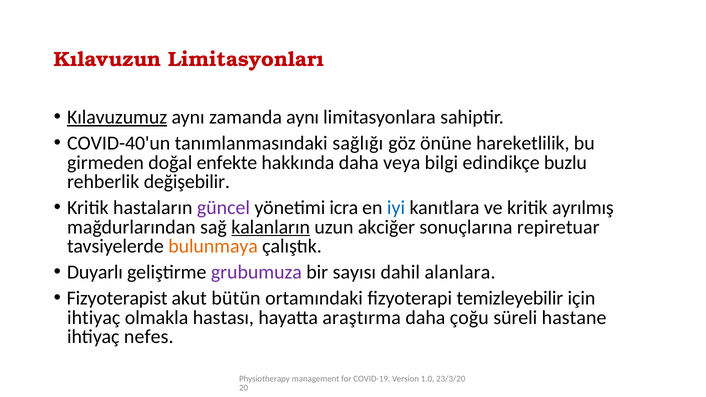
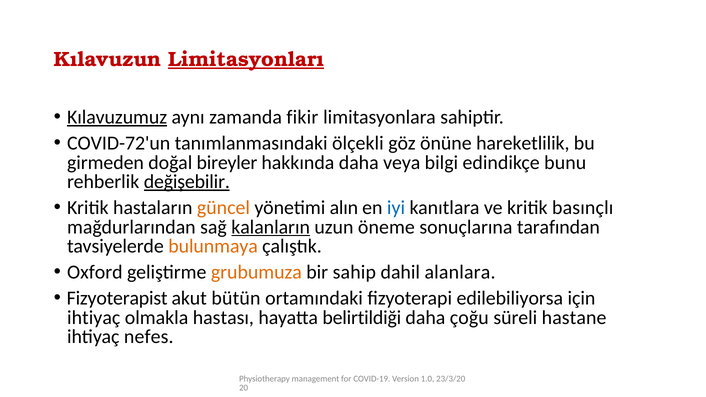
Limitasyonları underline: none -> present (246, 59)
zamanda aynı: aynı -> fikir (302, 117)
COVID-40'un: COVID-40'un -> COVID-72'un (119, 143)
sağlığı: sağlığı -> ölçekli (358, 143)
enfekte: enfekte -> bireyler (227, 163)
buzlu: buzlu -> bunu (565, 163)
değişebilir underline: none -> present (187, 182)
güncel colour: purple -> orange (223, 208)
icra: icra -> alın (344, 208)
ayrılmış: ayrılmış -> basınçlı (583, 208)
akciğer: akciğer -> öneme (386, 227)
repiretuar: repiretuar -> tarafından (558, 227)
Duyarlı: Duyarlı -> Oxford (95, 272)
grubumuza colour: purple -> orange (256, 272)
sayısı: sayısı -> sahip (354, 272)
temizleyebilir: temizleyebilir -> edilebiliyorsa (510, 298)
araştırma: araştırma -> belirtildiği (362, 318)
